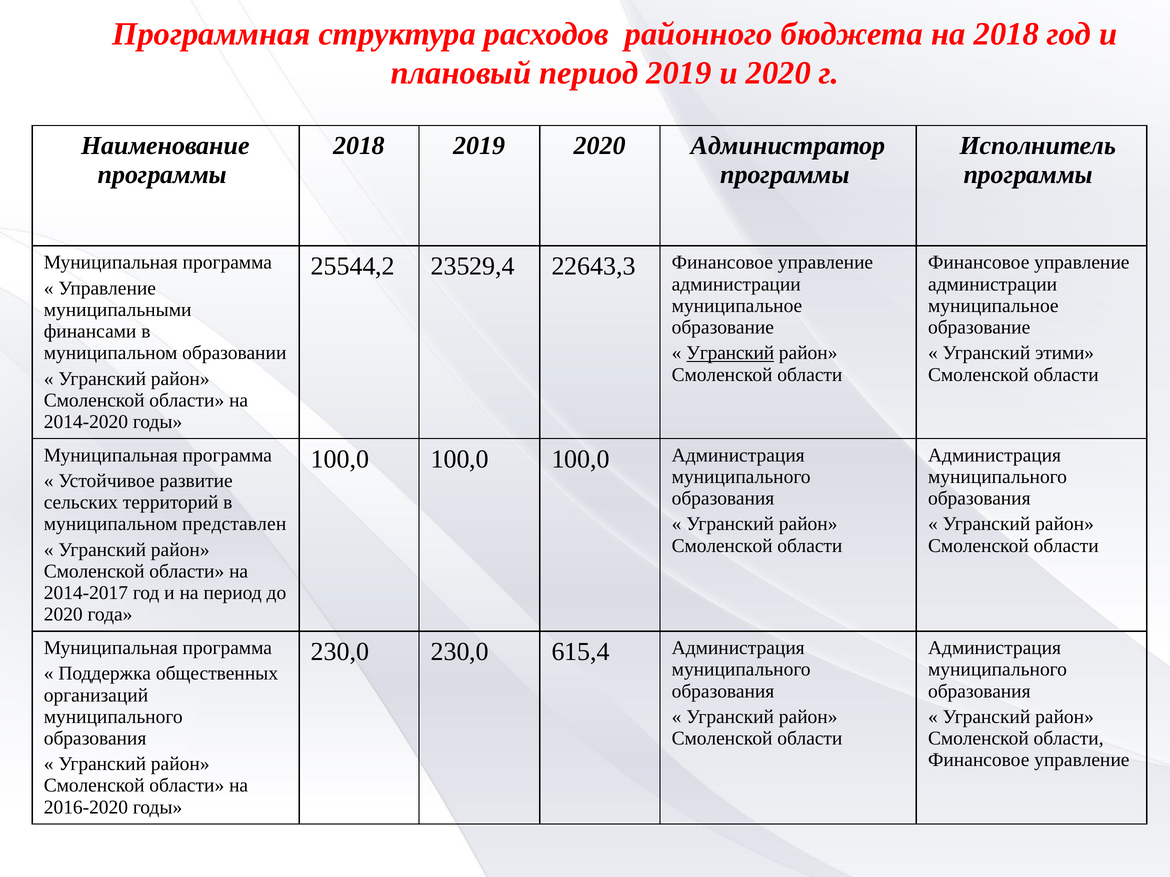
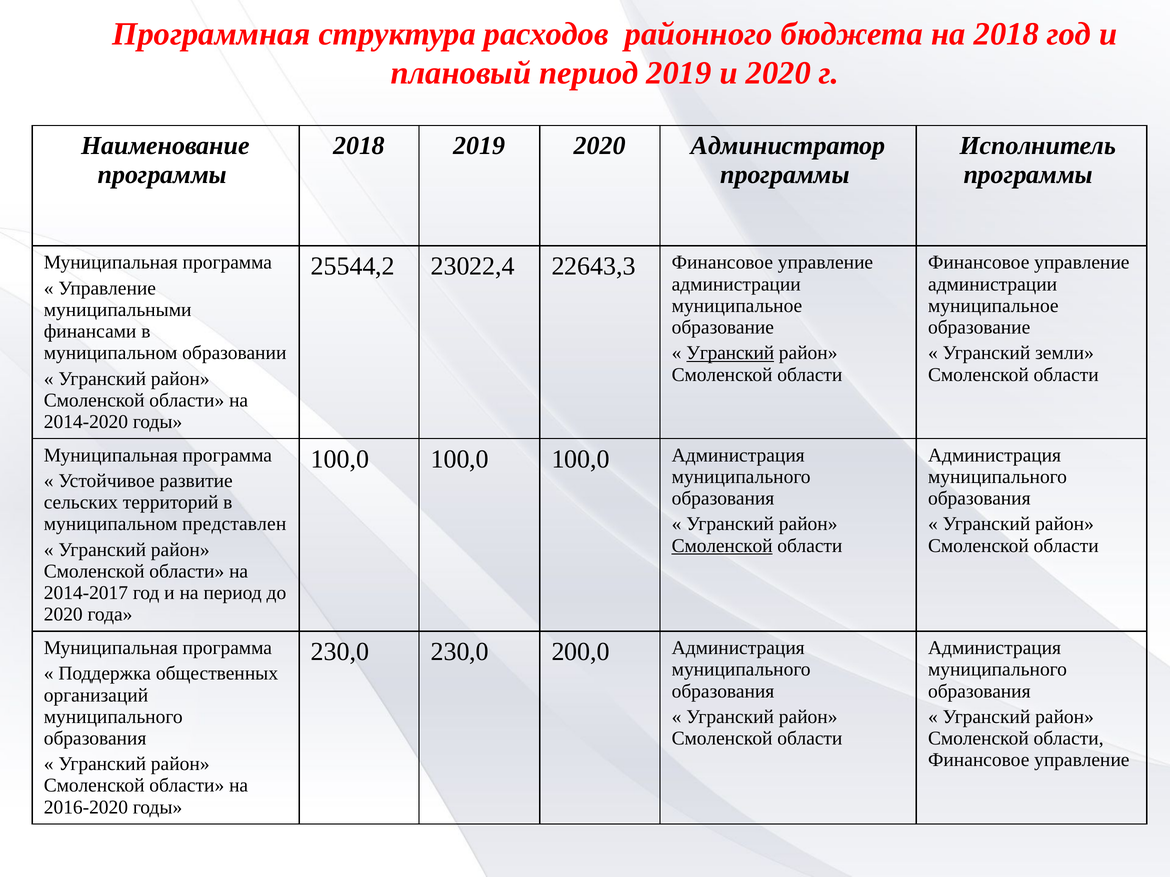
23529,4: 23529,4 -> 23022,4 (473, 266)
этими: этими -> земли (1065, 353)
Смоленской underline: none -> present (722, 546)
615,4: 615,4 -> 200,0 (581, 652)
